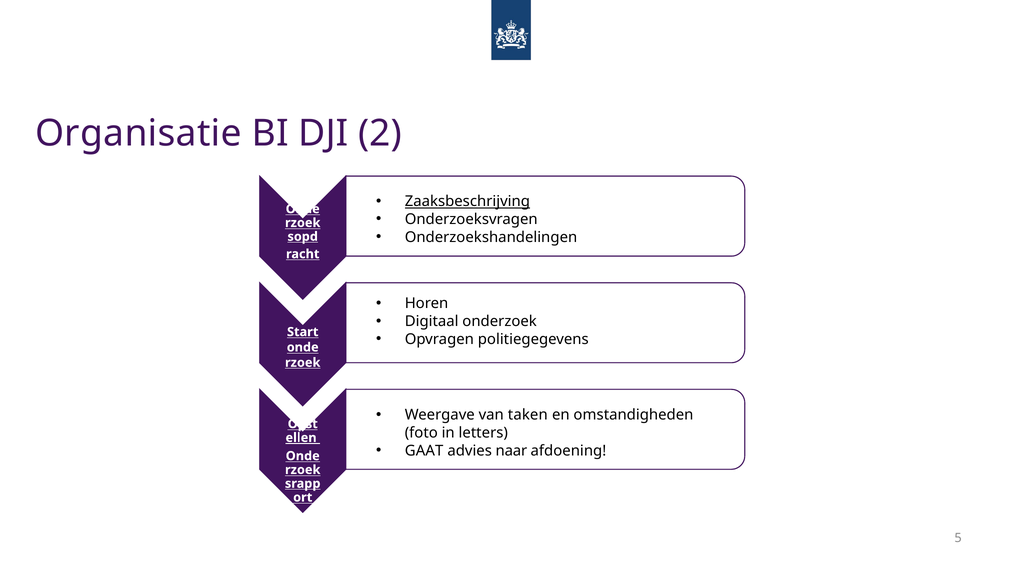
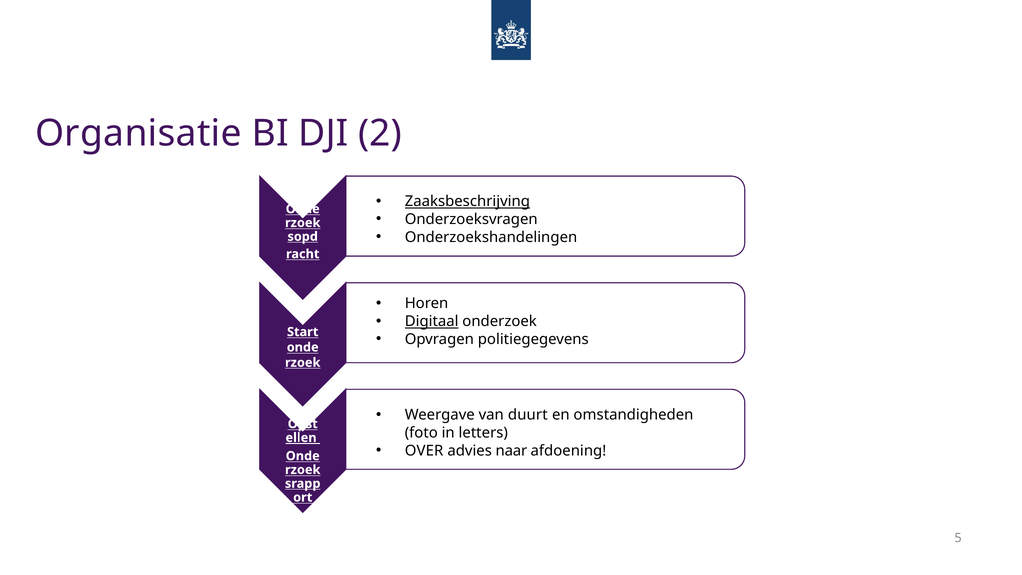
Digitaal underline: none -> present (432, 321)
taken: taken -> duurt (528, 415)
GAAT: GAAT -> OVER (424, 451)
